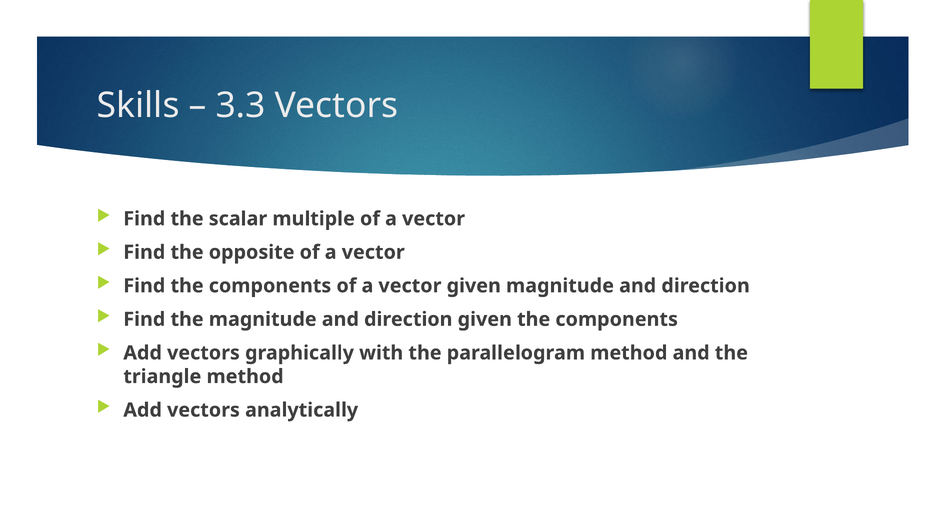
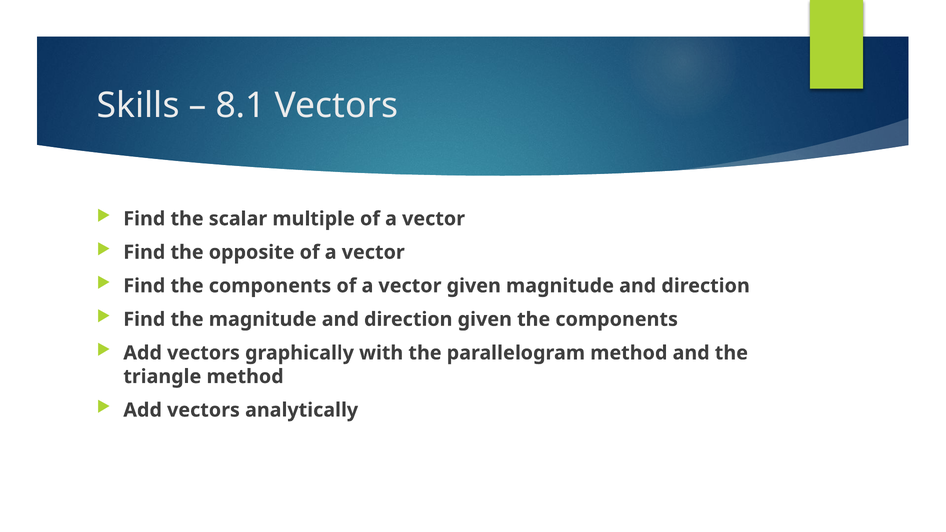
3.3: 3.3 -> 8.1 (241, 105)
